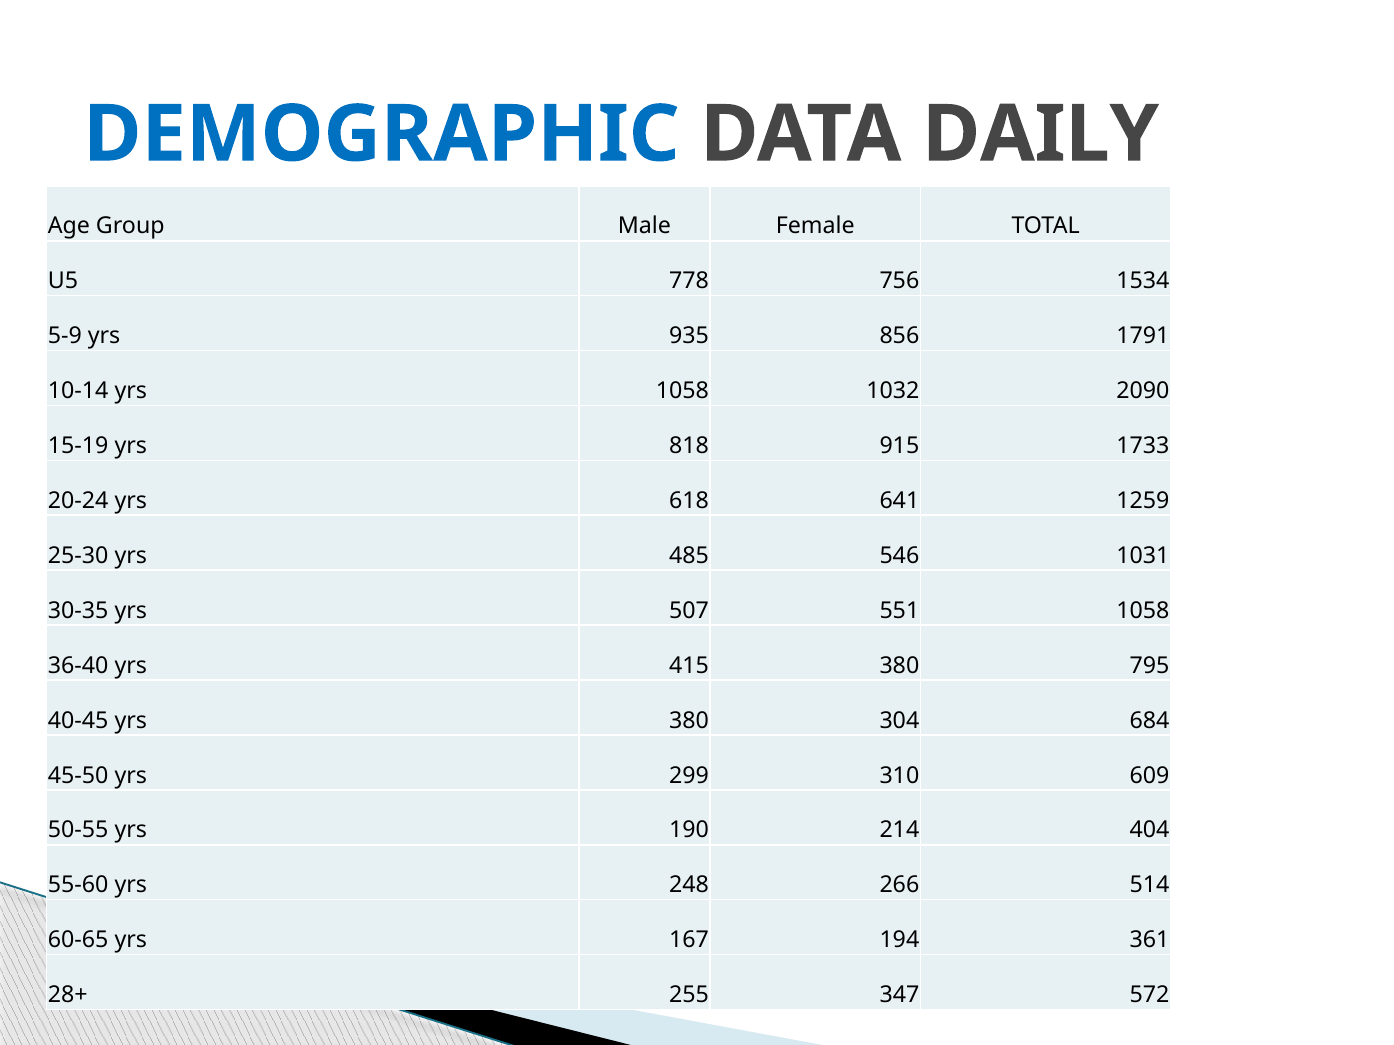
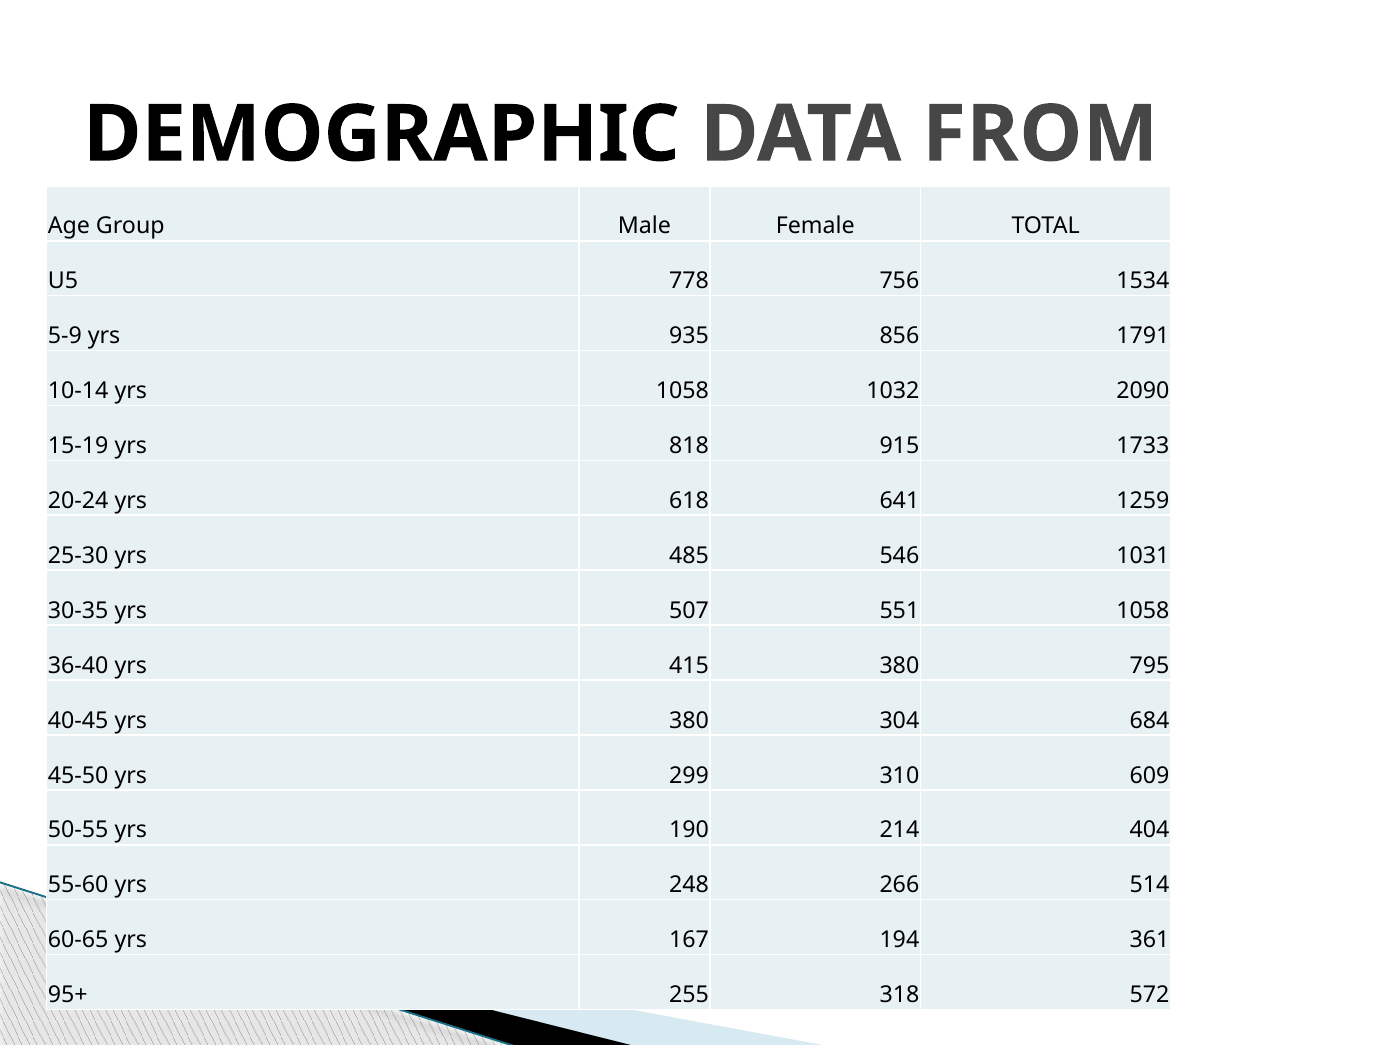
DEMOGRAPHIC colour: blue -> black (382, 135)
DAILY: DAILY -> FROM (1040, 135)
28+: 28+ -> 95+ (68, 996)
347: 347 -> 318 (899, 996)
